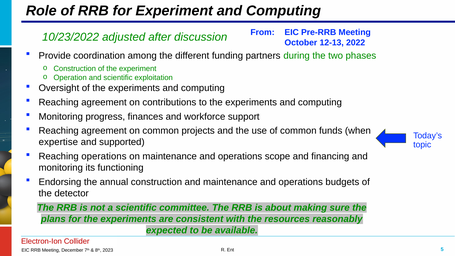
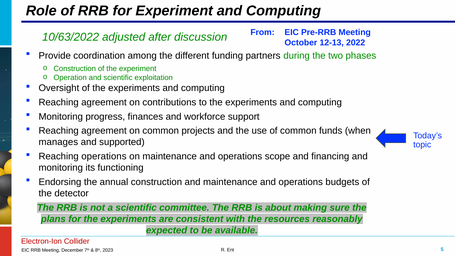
10/23/2022: 10/23/2022 -> 10/63/2022 (71, 37)
expertise: expertise -> manages (58, 142)
